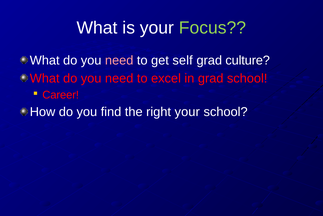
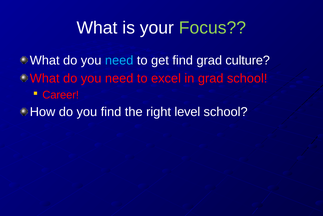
need colour: pink -> light blue (119, 60)
get self: self -> find (183, 60)
right your: your -> level (187, 112)
